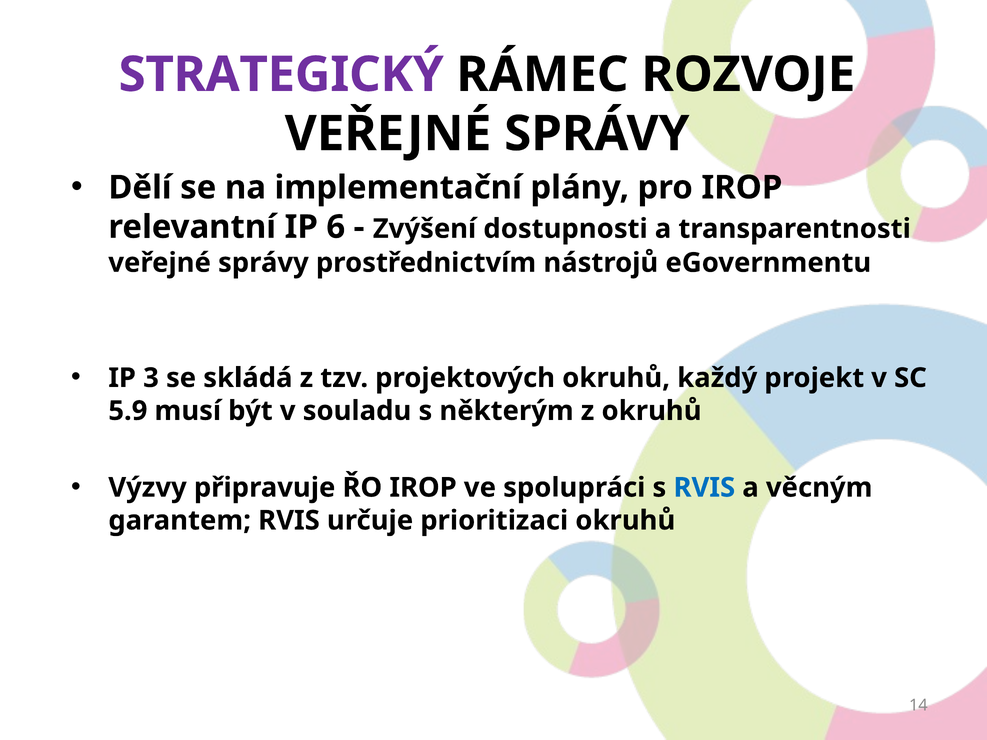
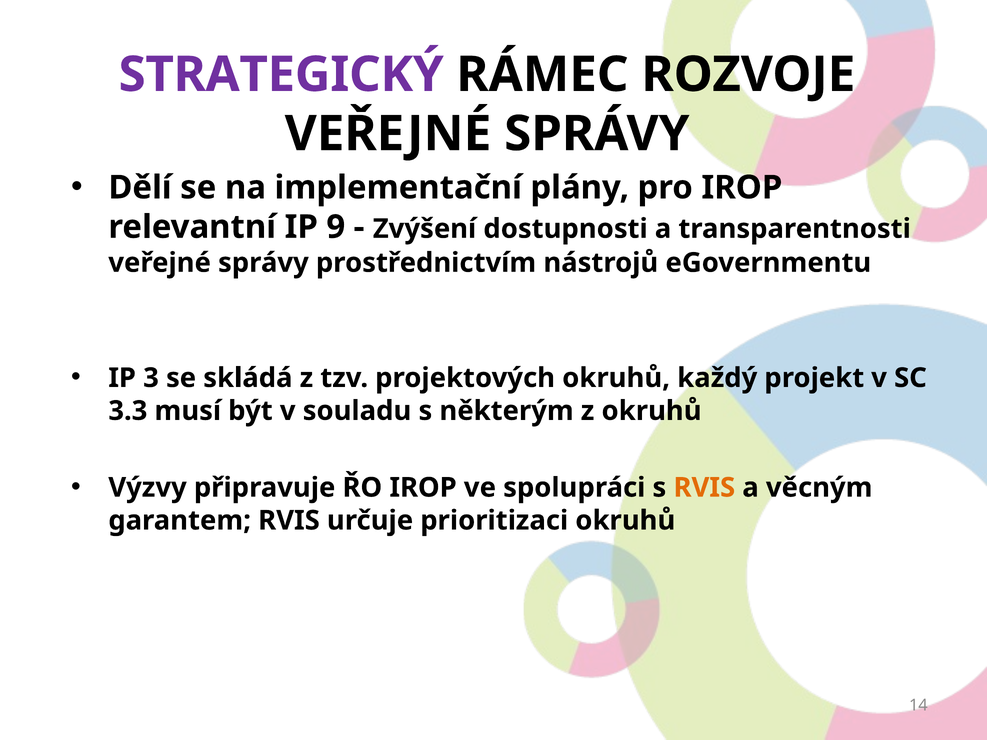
6: 6 -> 9 (336, 227)
5.9: 5.9 -> 3.3 (128, 411)
RVIS colour: blue -> orange (704, 488)
